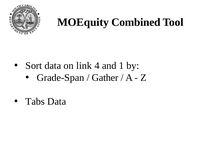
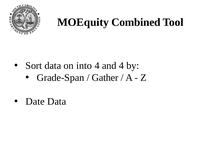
link: link -> into (84, 66)
and 1: 1 -> 4 (121, 66)
Tabs: Tabs -> Date (35, 101)
